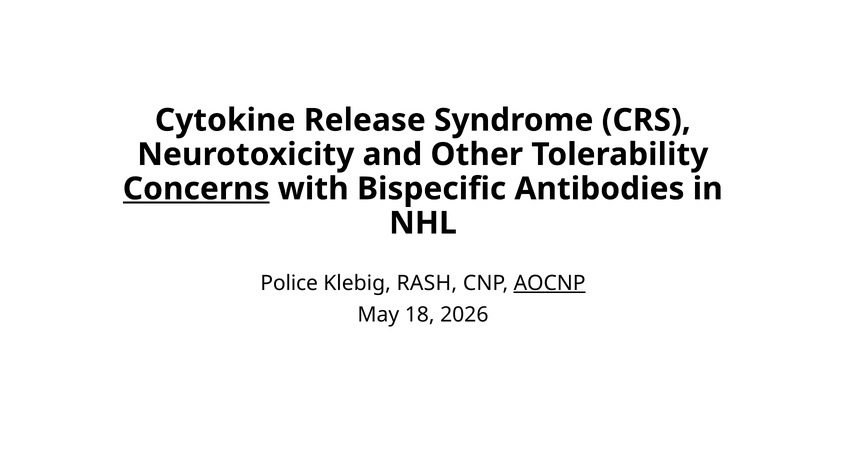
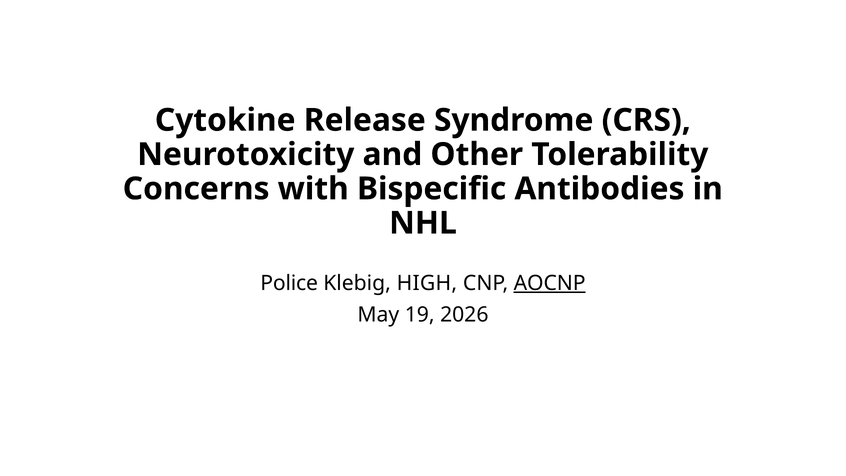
Concerns underline: present -> none (196, 189)
RASH: RASH -> HIGH (427, 283)
18: 18 -> 19 (420, 315)
